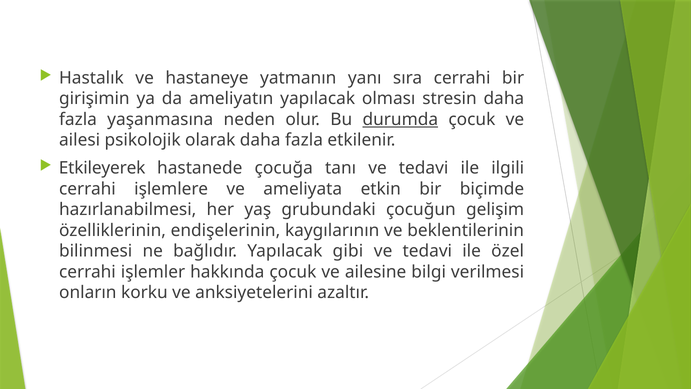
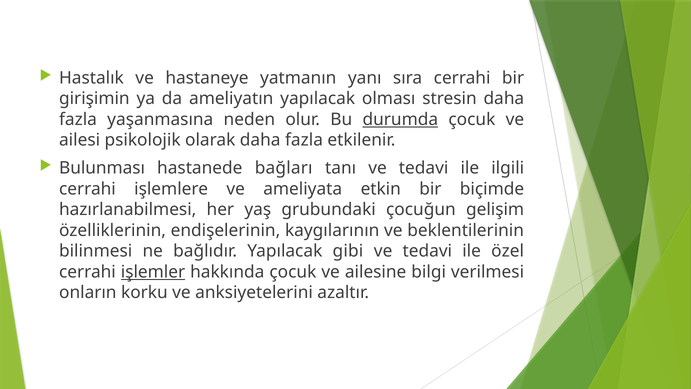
Etkileyerek: Etkileyerek -> Bulunması (102, 168)
çocuğa: çocuğa -> bağları (284, 168)
işlemler underline: none -> present (153, 272)
